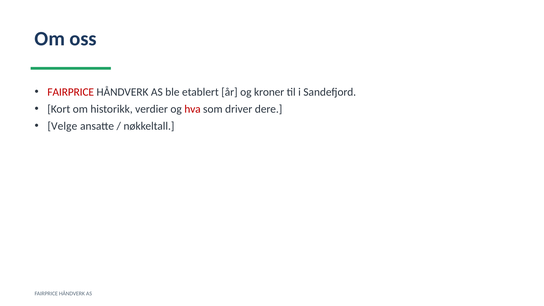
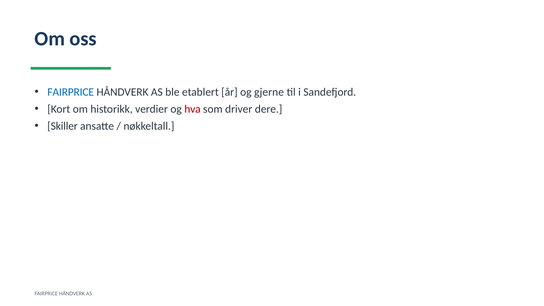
FAIRPRICE colour: red -> blue (71, 92)
kroner: kroner -> gjerne (269, 92)
Velge: Velge -> Skiller (63, 126)
